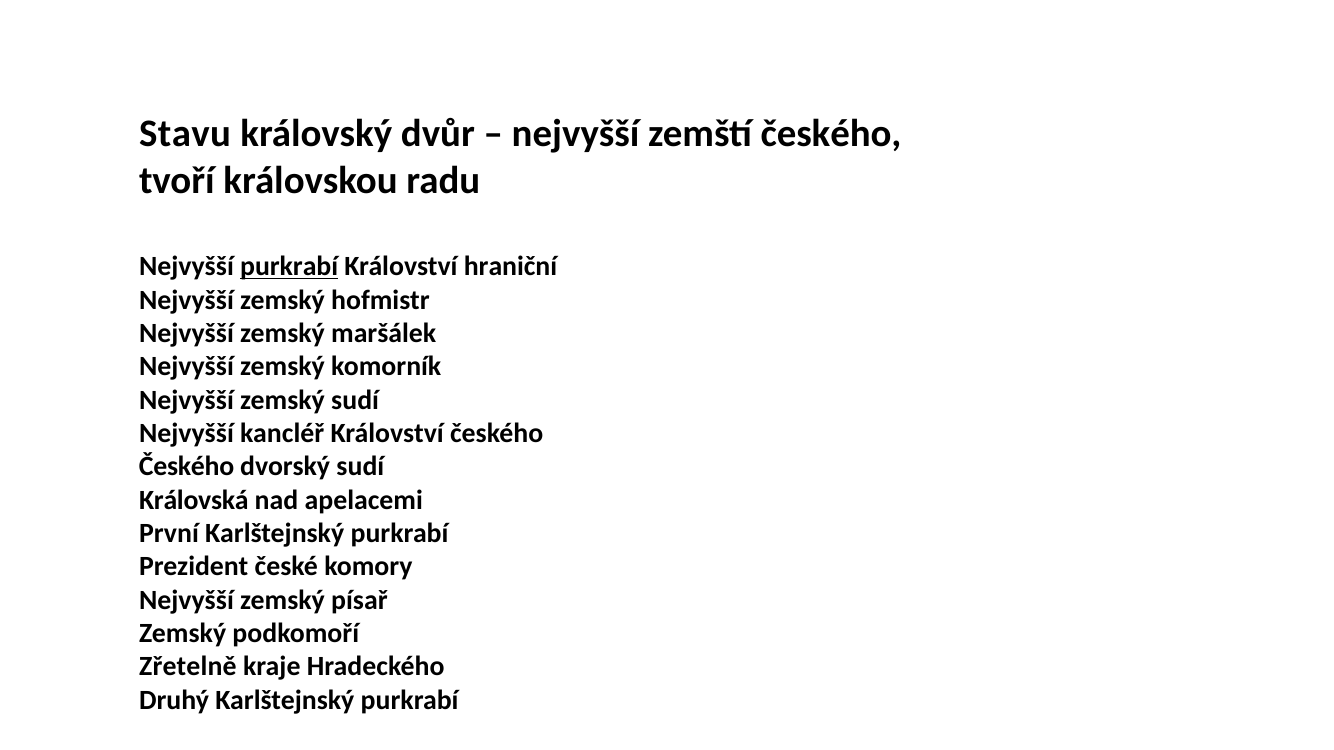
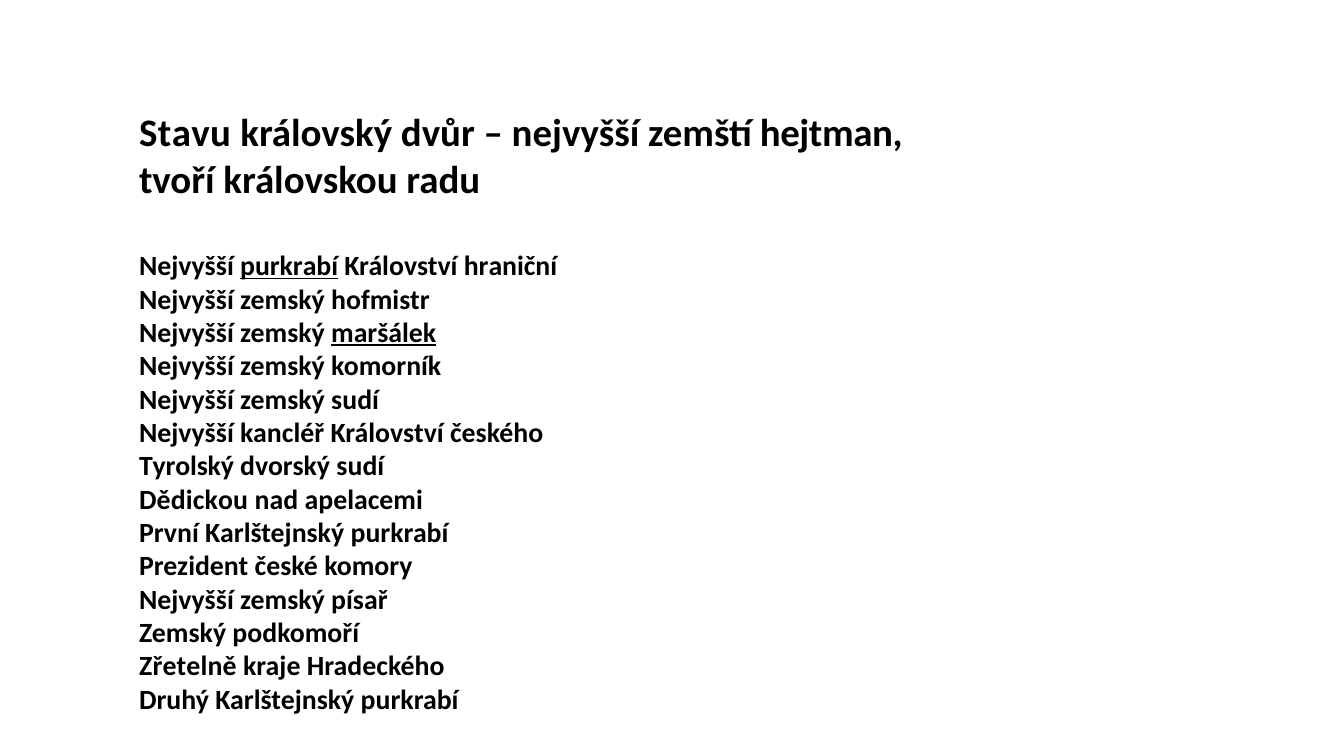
zemští českého: českého -> hejtman (831, 134)
maršálek underline: none -> present (384, 333)
Českého: Českého -> Tyrolský (187, 467)
Královská: Královská -> Dědickou (194, 500)
